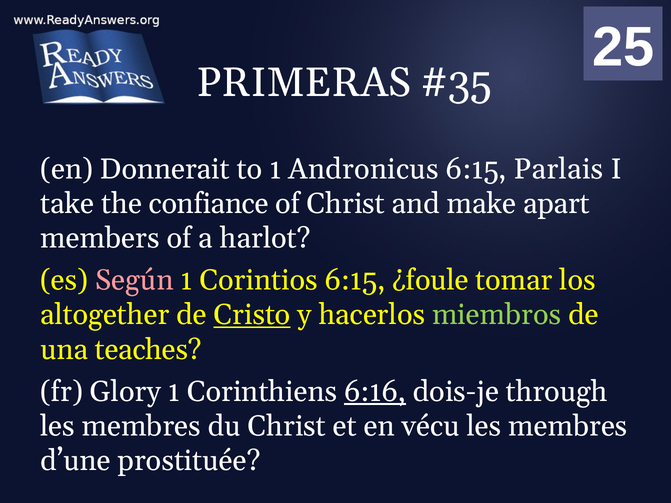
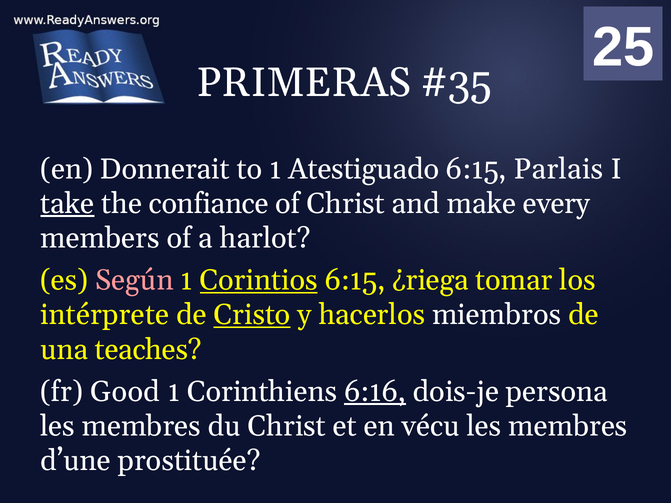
Andronicus: Andronicus -> Atestiguado (364, 169)
take underline: none -> present (67, 204)
apart: apart -> every (556, 204)
Corintios underline: none -> present (259, 280)
¿foule: ¿foule -> ¿riega (430, 280)
altogether: altogether -> intérprete (105, 315)
miembros colour: light green -> white (497, 315)
Glory: Glory -> Good (125, 392)
through: through -> persona (557, 392)
